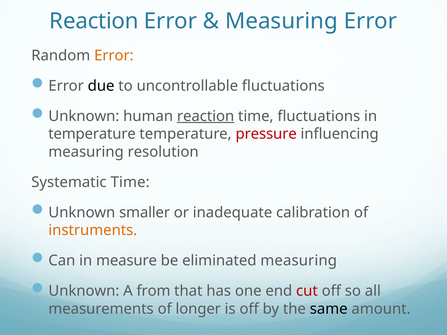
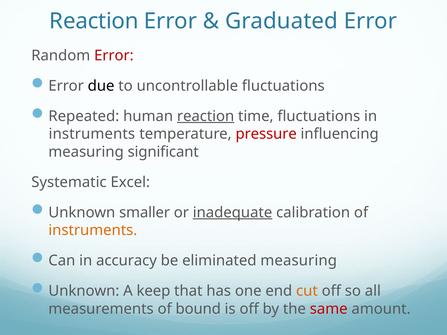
Measuring: Measuring -> Graduated (281, 21)
Error colour: orange -> red (114, 56)
Unknown: Unknown -> Repeated (84, 116)
temperature: temperature -> instruments (92, 134)
resolution: resolution -> significant (163, 152)
Systematic Time: Time -> Excel (130, 182)
inadequate underline: none -> present (233, 213)
measure: measure -> accuracy (127, 261)
from: from -> keep (153, 291)
cut colour: red -> orange (307, 291)
longer: longer -> bound (198, 309)
same colour: black -> red (329, 309)
